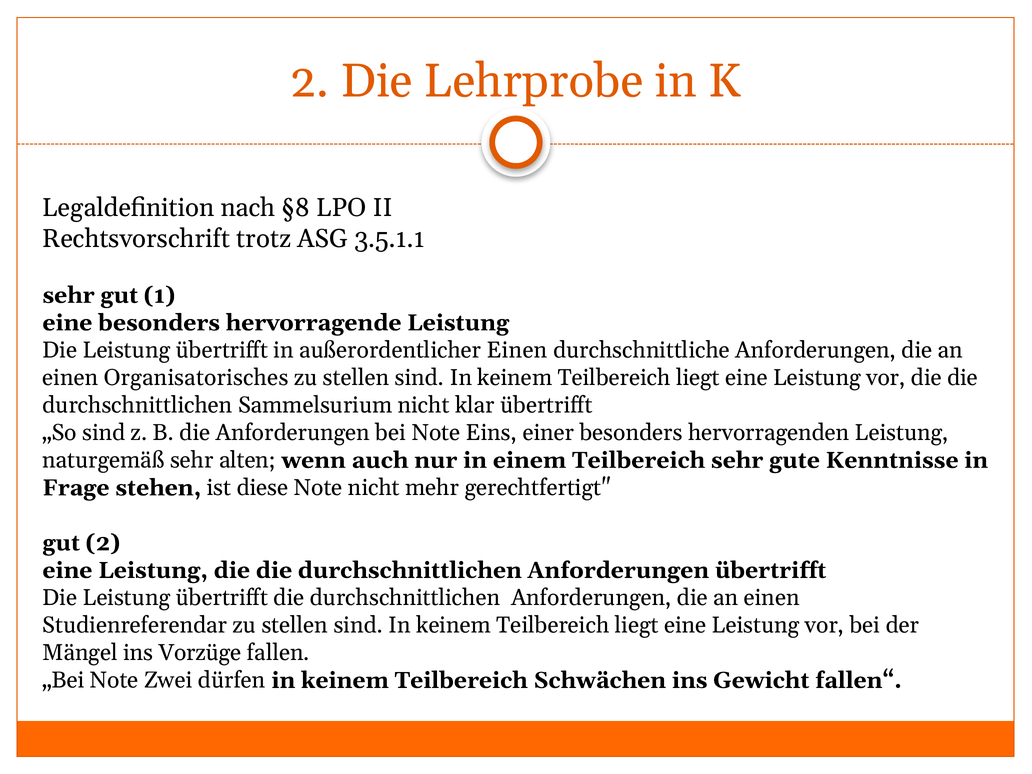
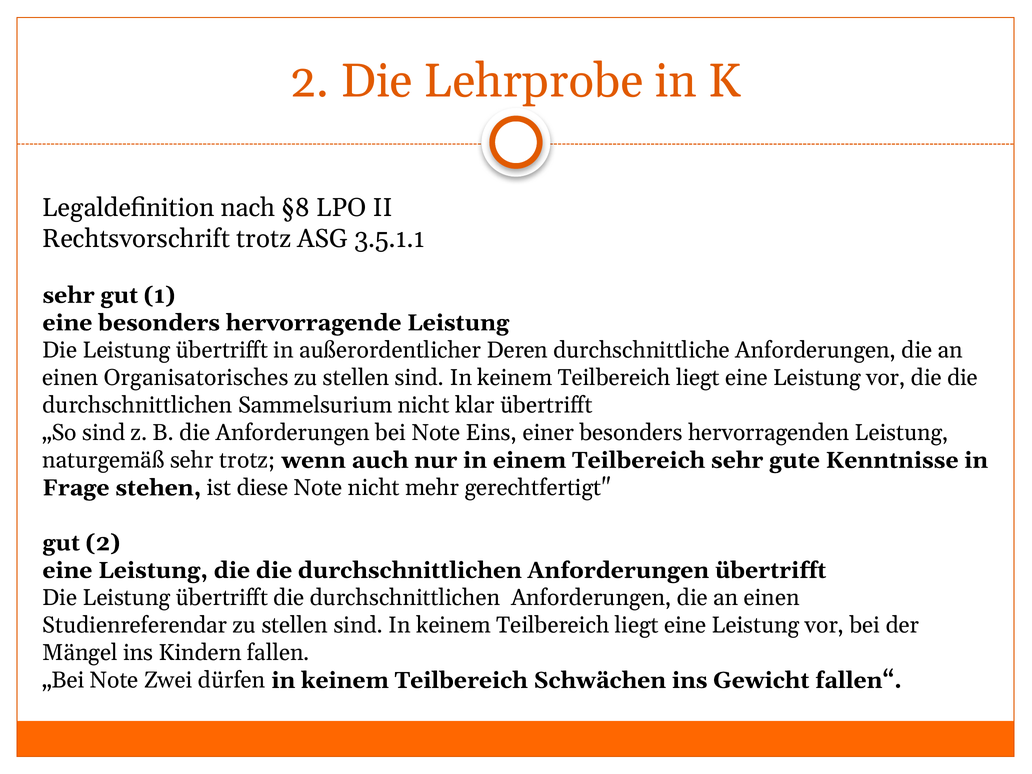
außerordentlicher Einen: Einen -> Deren (517, 350)
sehr alten: alten -> trotz (247, 460)
Vorzüge: Vorzüge -> Kindern (200, 653)
